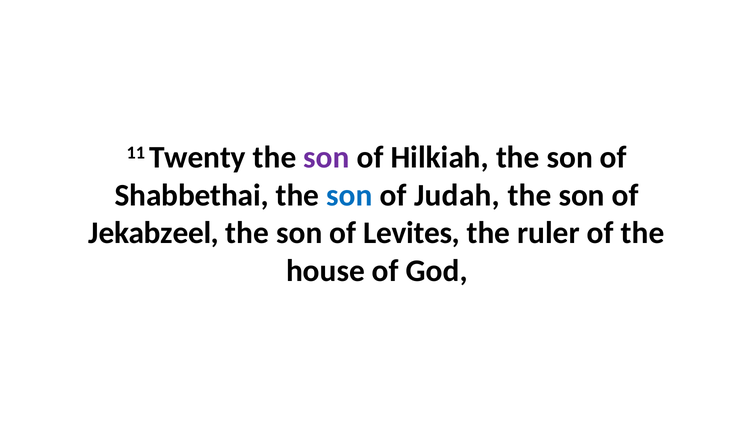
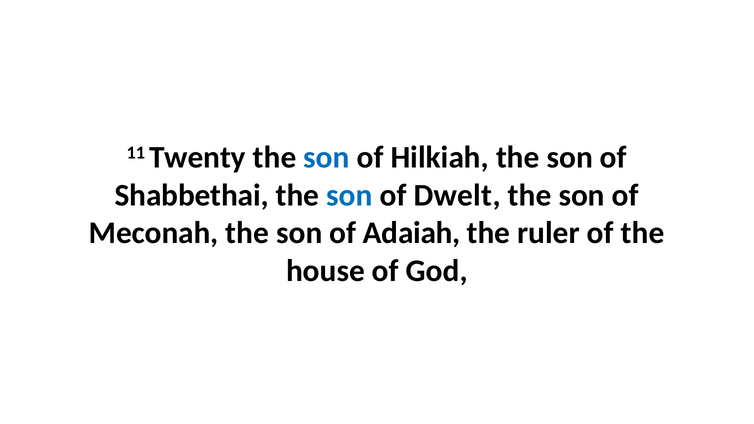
son colour: purple -> blue (326, 158)
Judah: Judah -> Dwelt (457, 195)
Jekabzeel: Jekabzeel -> Meconah (154, 233)
Levites: Levites -> Adaiah (412, 233)
